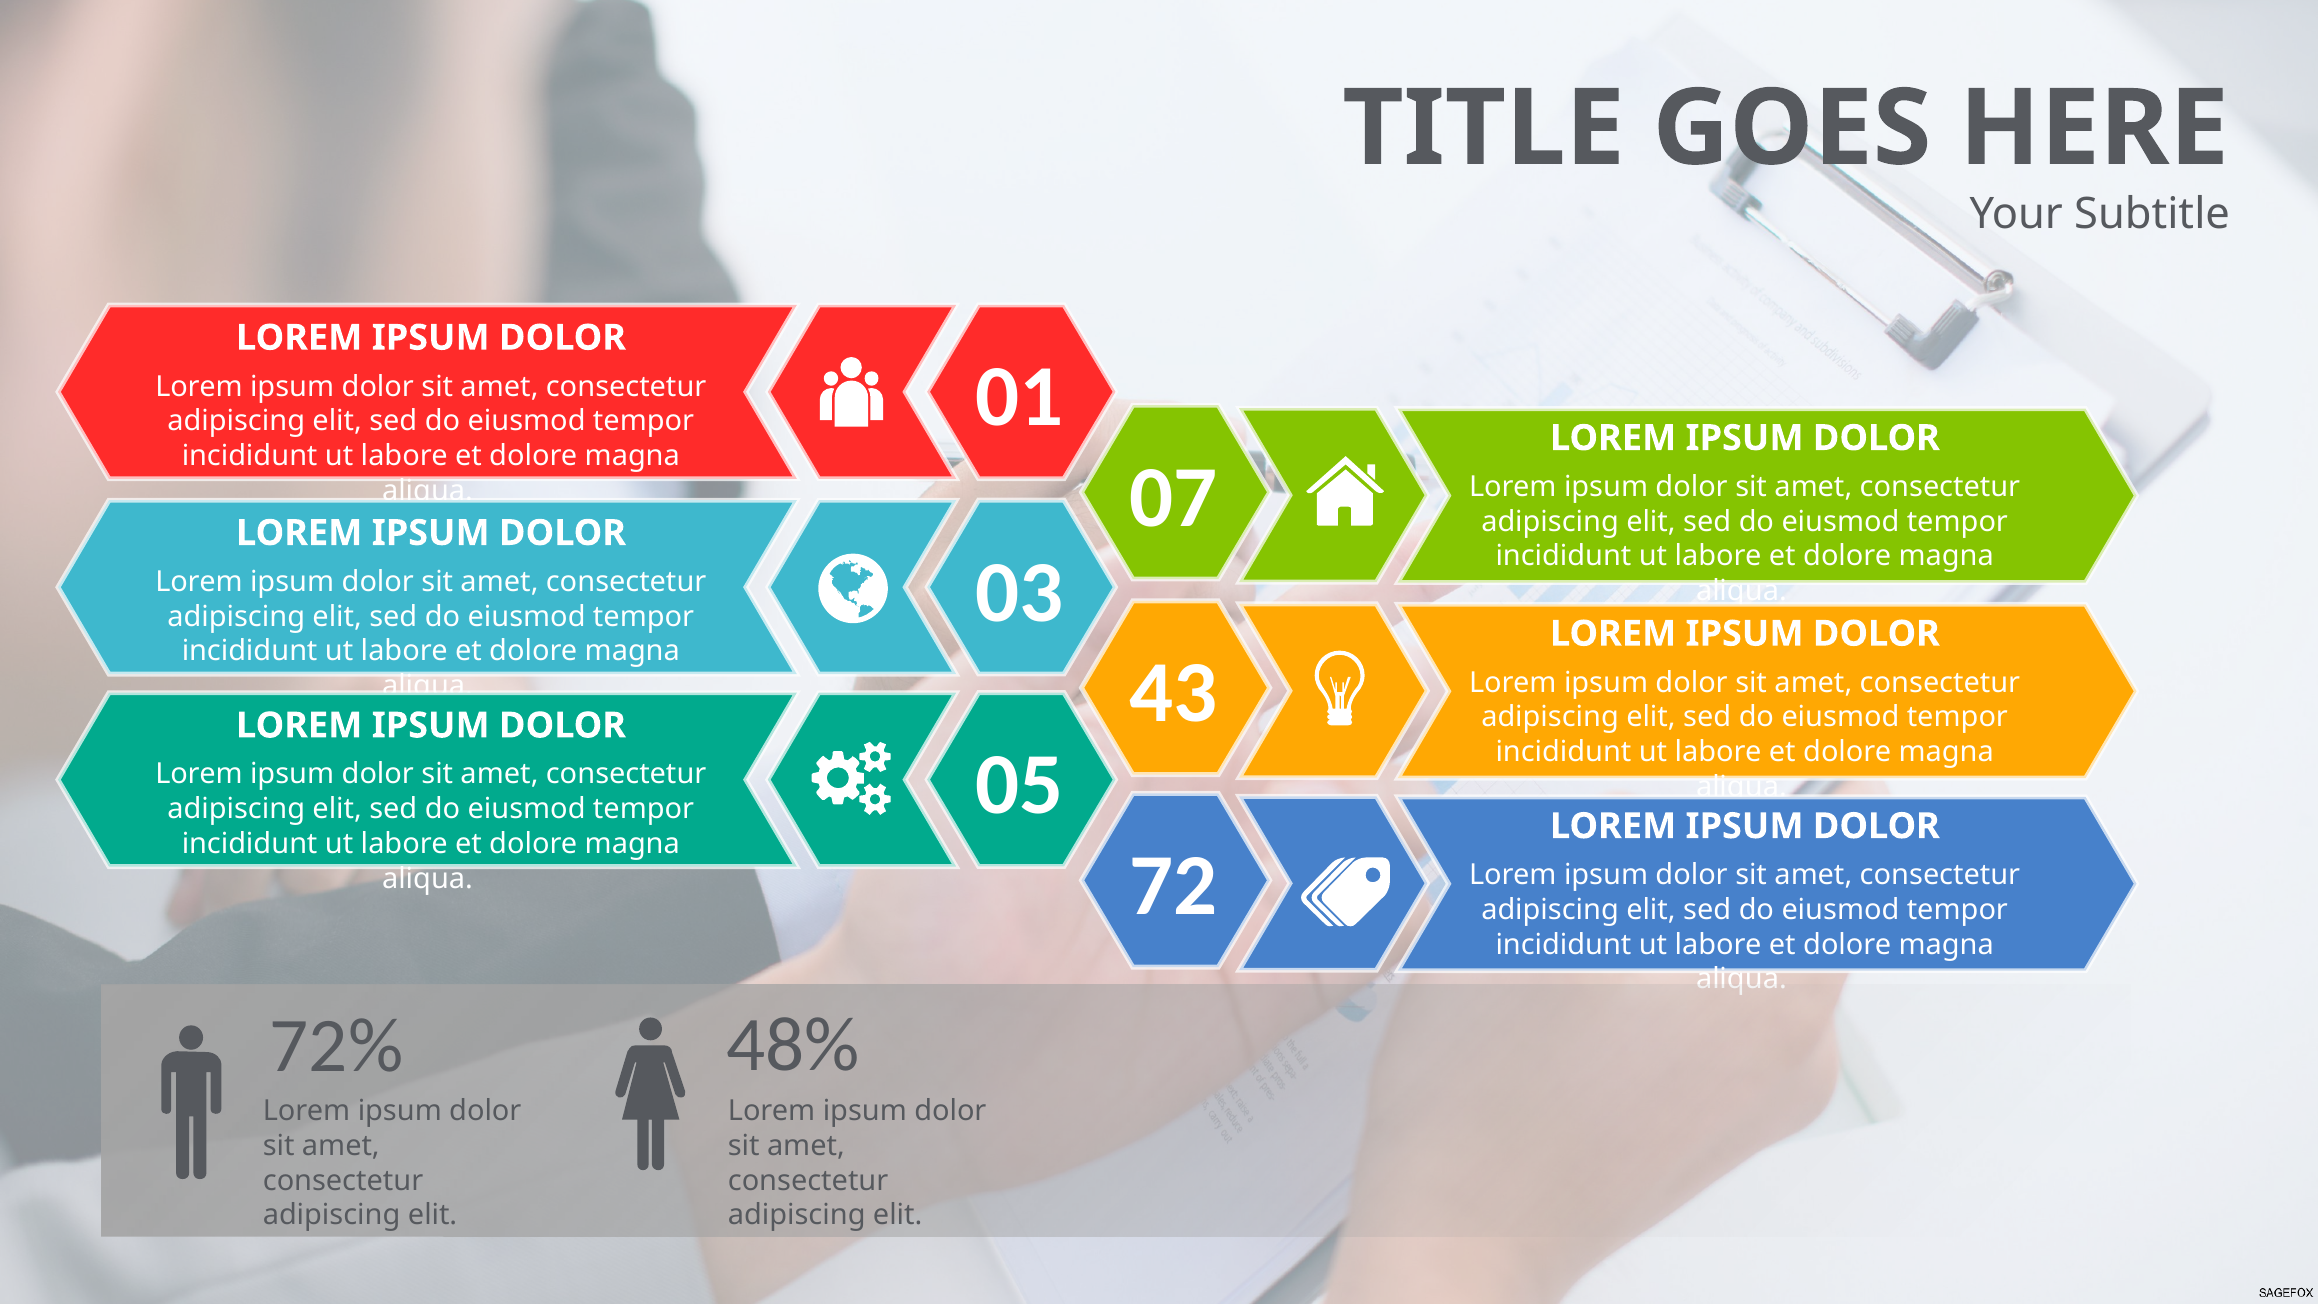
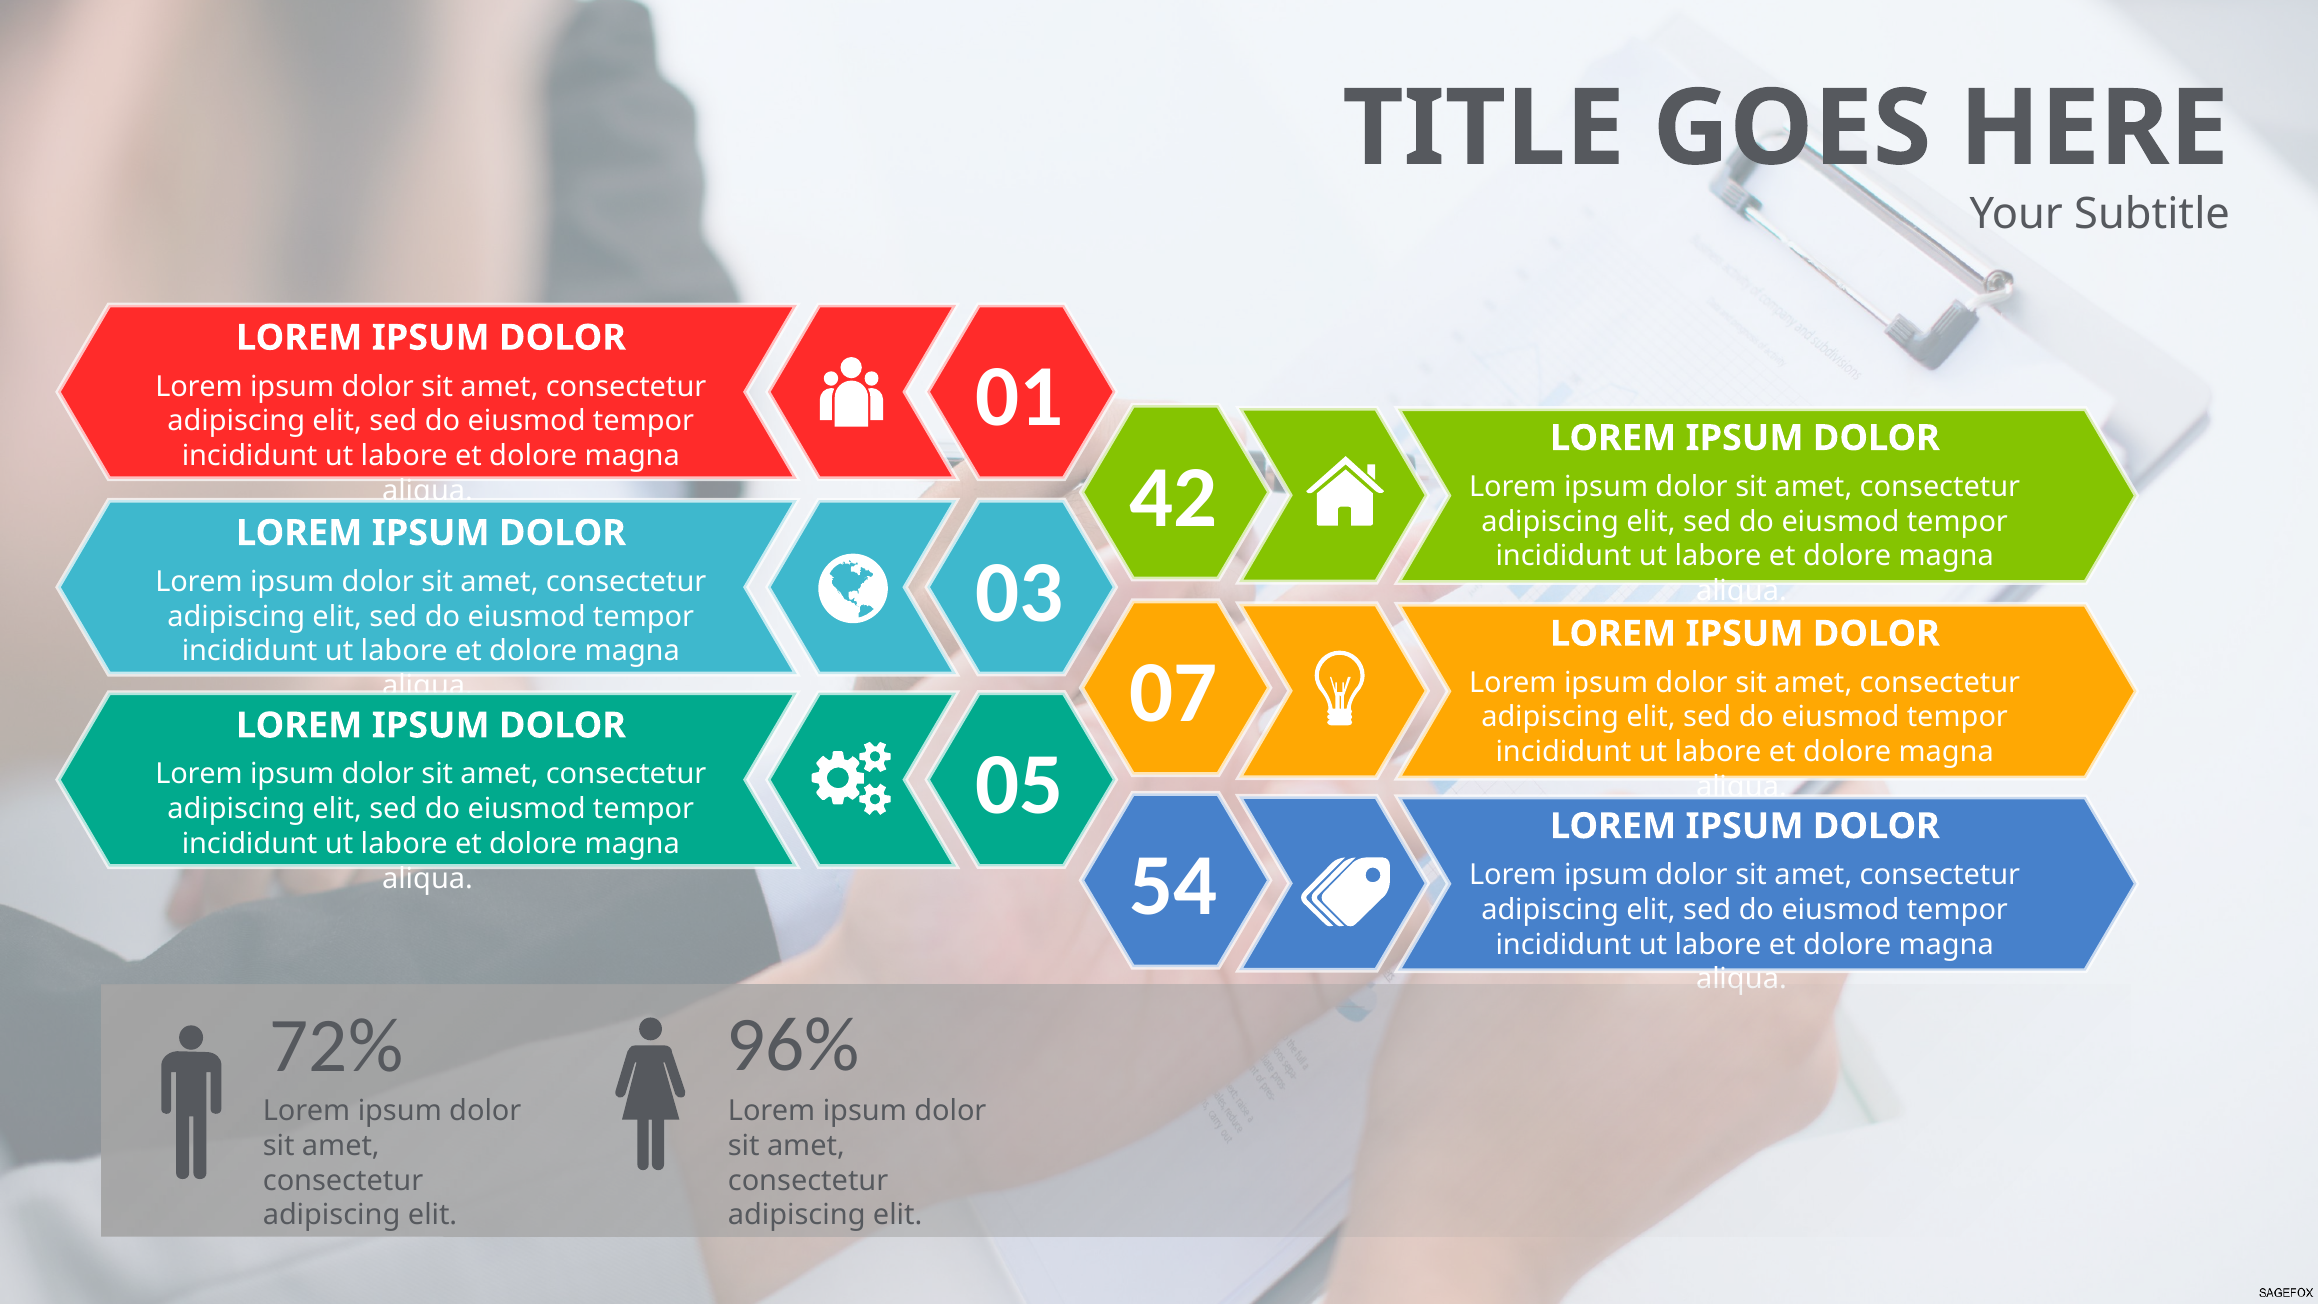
07: 07 -> 42 (1174, 497)
43: 43 -> 07 (1174, 693)
72: 72 -> 54 (1174, 886)
48%: 48% -> 96% (793, 1044)
